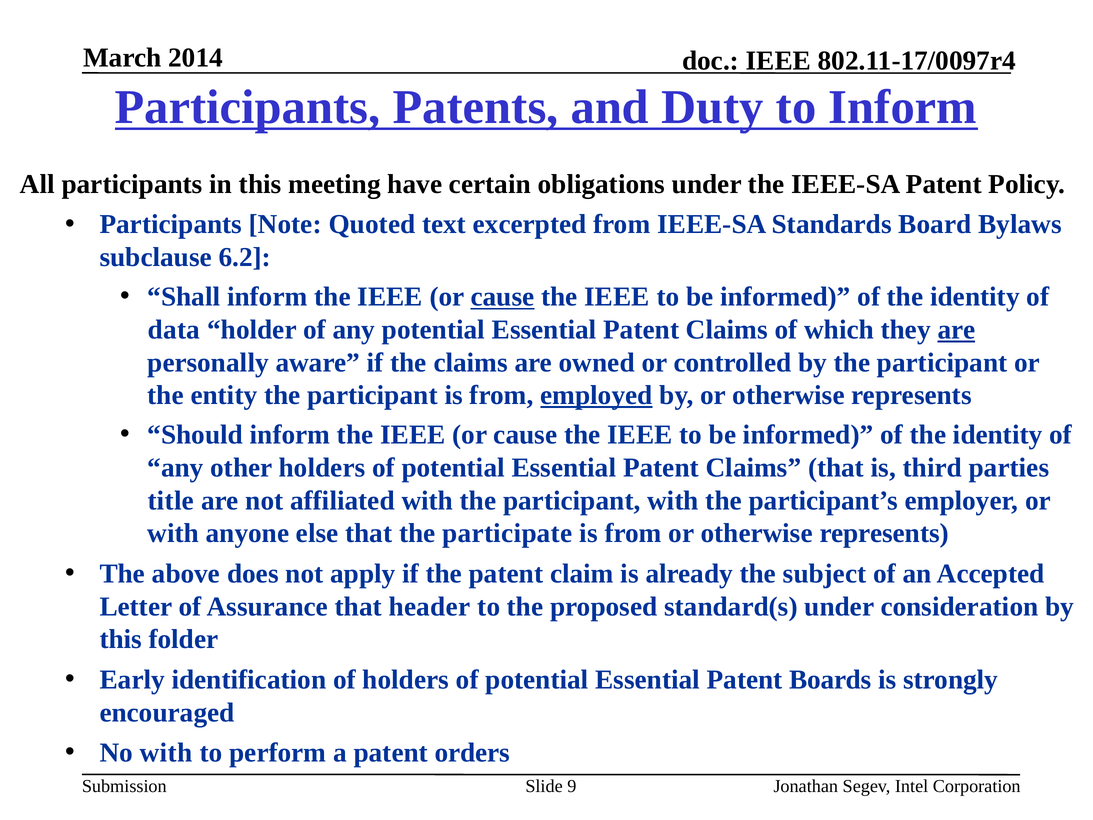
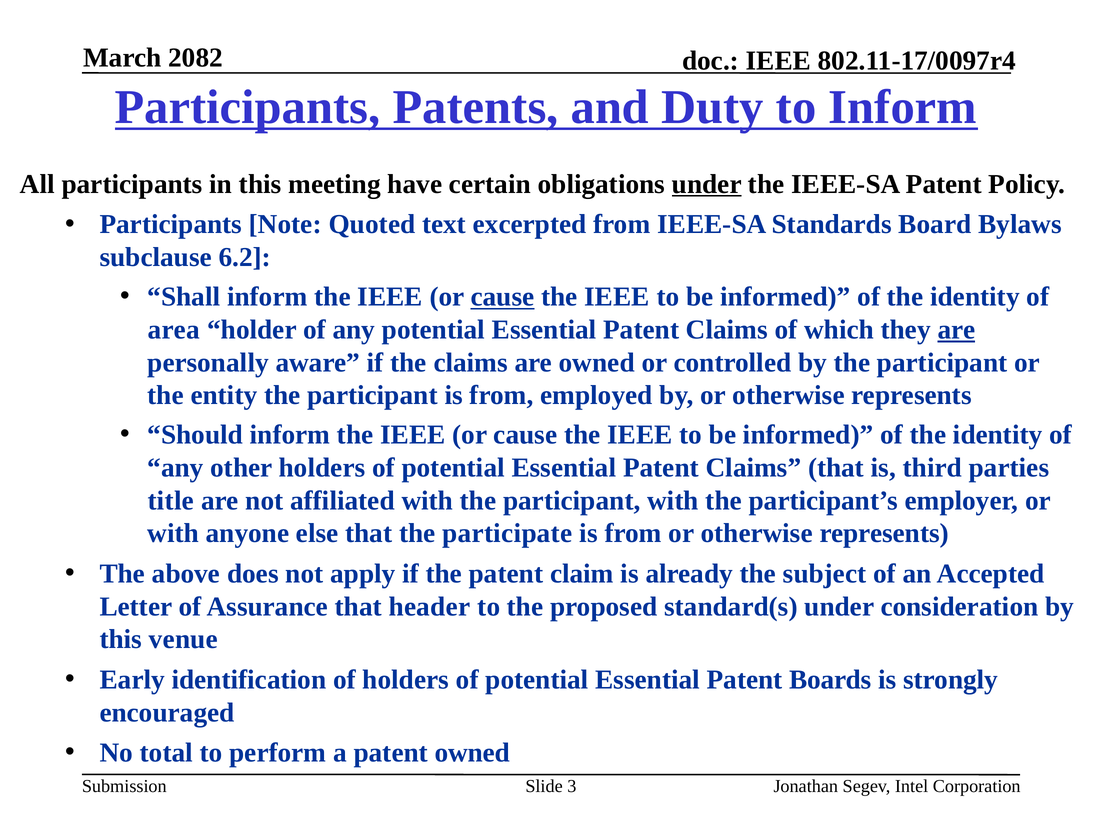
2014: 2014 -> 2082 (196, 58)
under underline: none -> present (707, 184)
data: data -> area (174, 330)
employed underline: present -> none (596, 395)
folder: folder -> venue (183, 639)
No with: with -> total (166, 753)
patent orders: orders -> owned (472, 753)
9: 9 -> 3 (572, 786)
